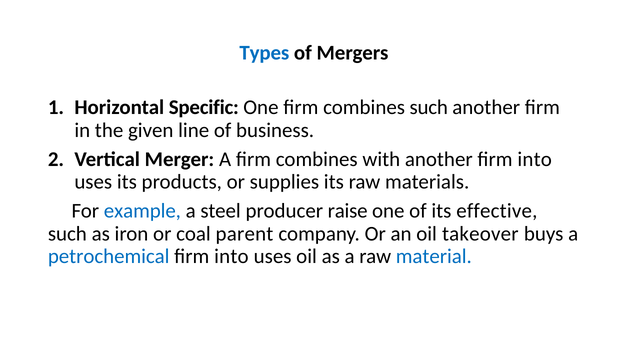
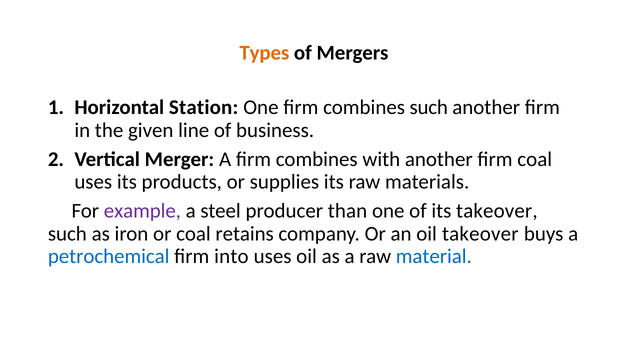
Types colour: blue -> orange (264, 53)
Specific: Specific -> Station (204, 108)
another firm into: into -> coal (535, 159)
example colour: blue -> purple (142, 211)
raise: raise -> than (347, 211)
its effective: effective -> takeover (497, 211)
parent: parent -> retains (245, 234)
